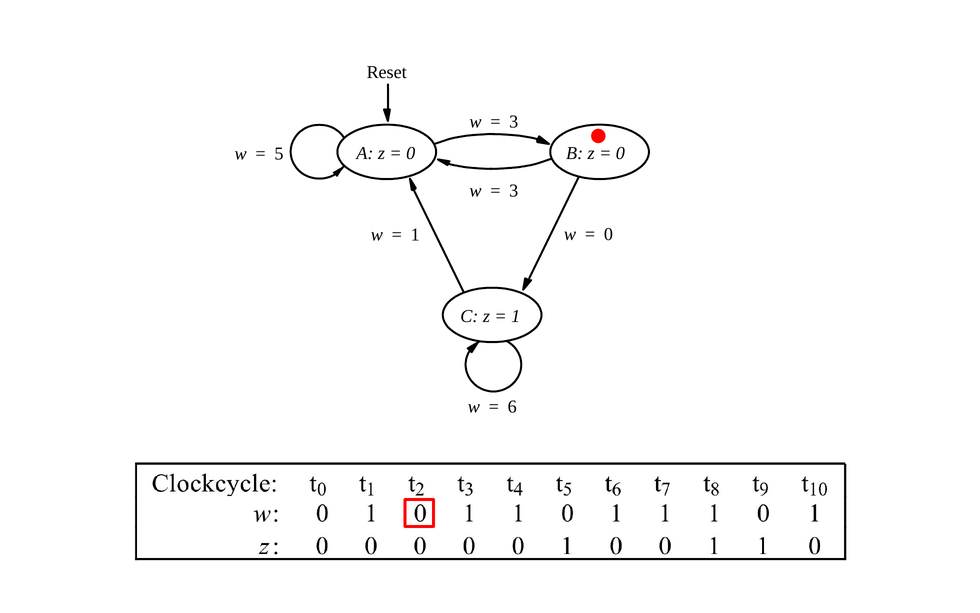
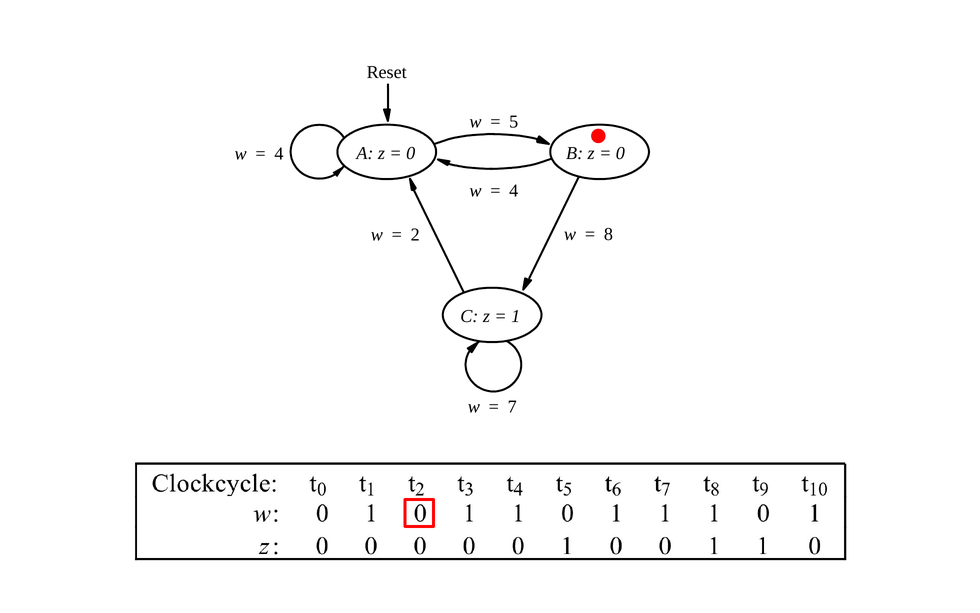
3: 3 -> 5 (514, 121)
5: 5 -> 4 (279, 153)
3: 3 -> 4 (514, 191)
w 1: 1 -> 2 (415, 234)
w 0: 0 -> 8 (608, 234)
6: 6 -> 7 (512, 407)
